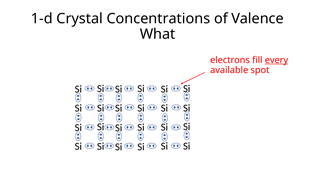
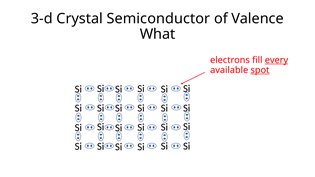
1-d: 1-d -> 3-d (42, 19)
Concentrations: Concentrations -> Semiconductor (158, 19)
spot underline: none -> present (260, 70)
